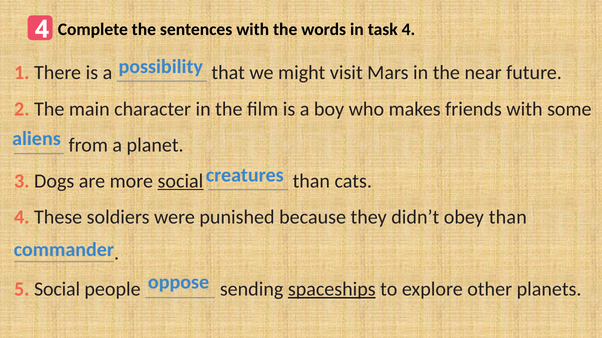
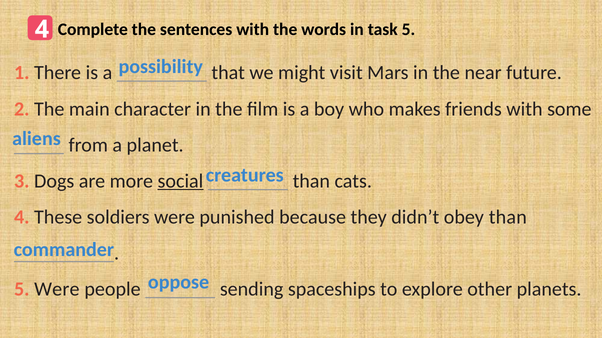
task 4: 4 -> 5 (408, 30)
5 Social: Social -> Were (57, 290)
spaceships underline: present -> none (332, 290)
